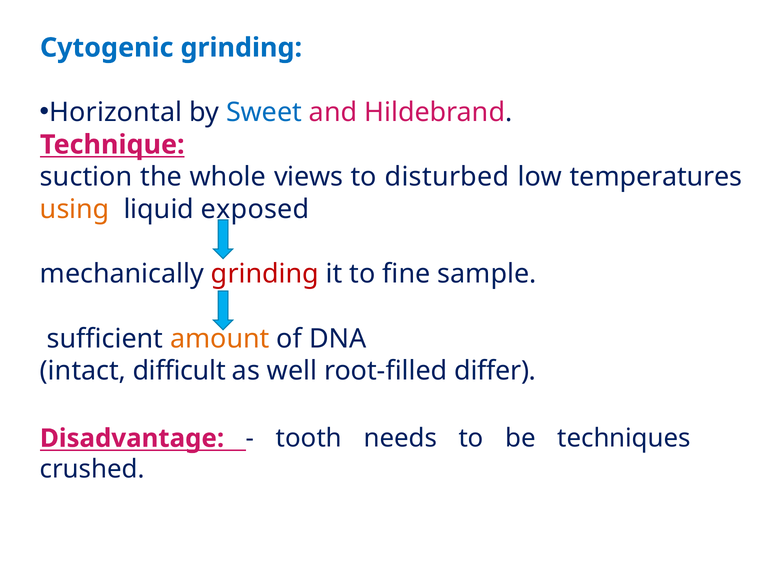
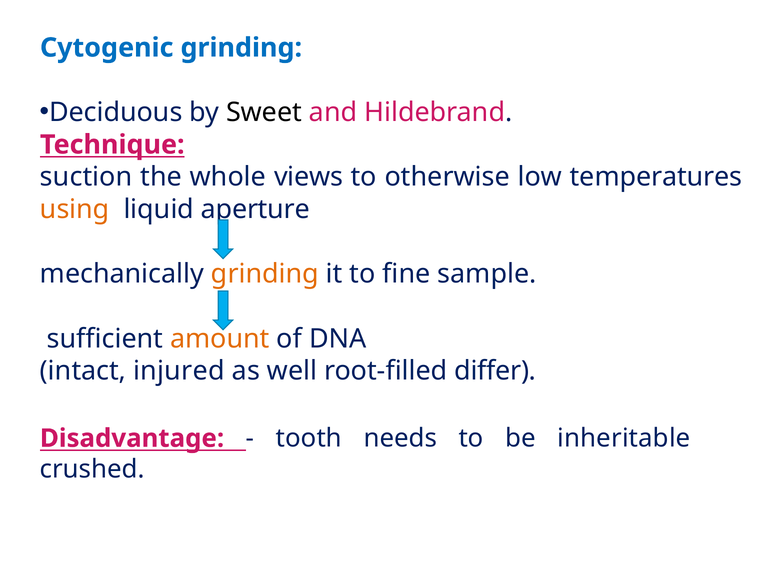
Horizontal: Horizontal -> Deciduous (116, 112)
Sweet colour: blue -> black (264, 112)
disturbed: disturbed -> otherwise (447, 177)
exposed: exposed -> aperture (255, 209)
grinding colour: red -> orange (265, 274)
difficult: difficult -> injured (179, 371)
techniques: techniques -> inheritable (624, 438)
